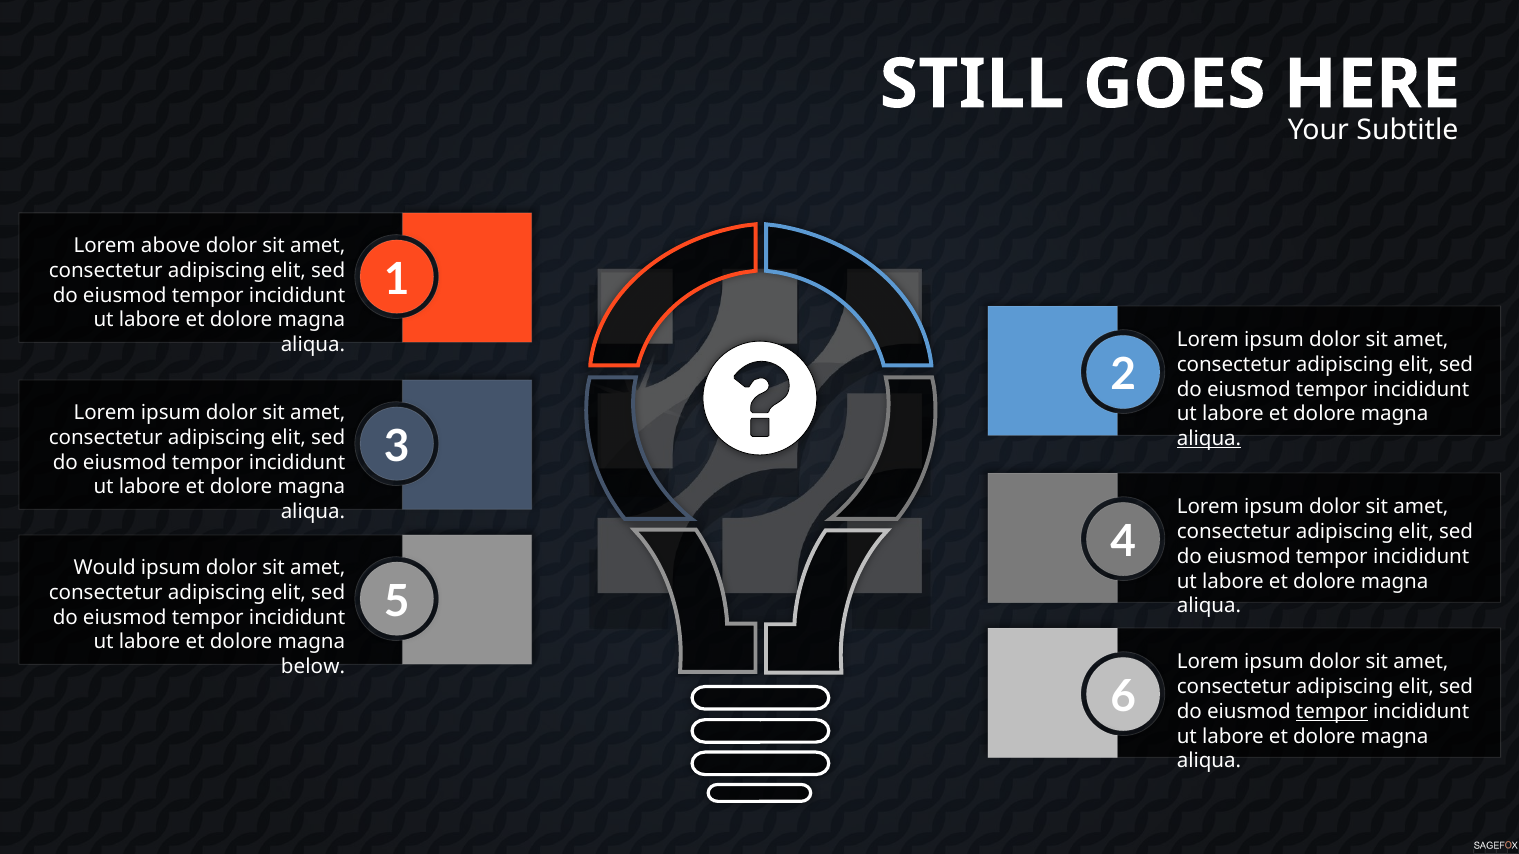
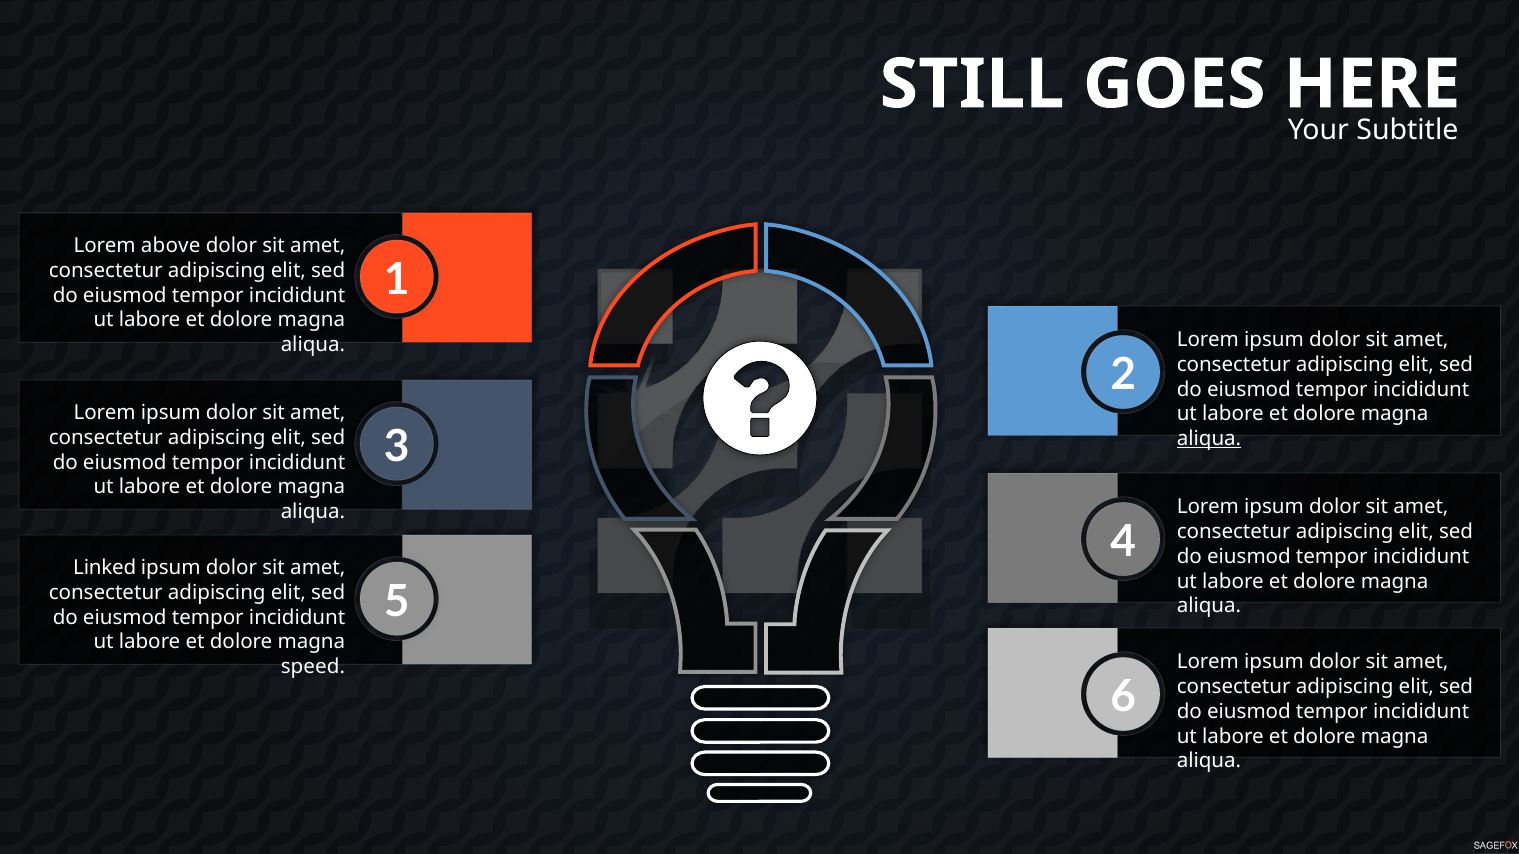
Would: Would -> Linked (105, 568)
below: below -> speed (313, 667)
tempor underline: present -> none (1332, 712)
